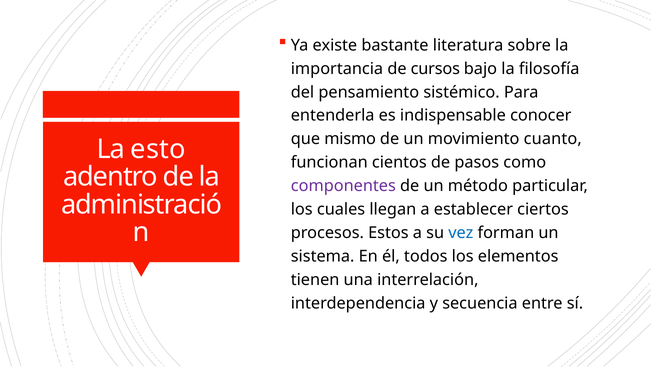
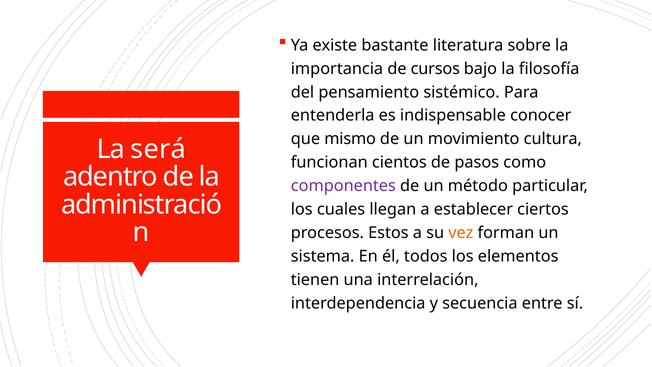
cuanto: cuanto -> cultura (553, 139)
esto: esto -> será (158, 149)
vez colour: blue -> orange (461, 233)
